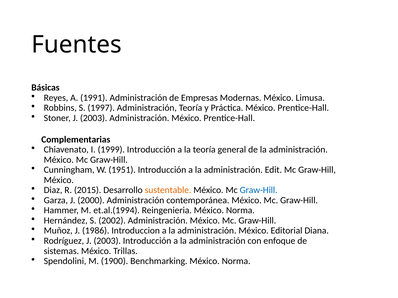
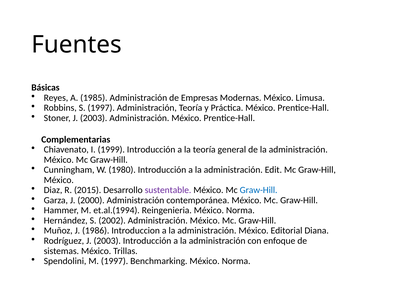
1991: 1991 -> 1985 (94, 98)
1951: 1951 -> 1980 (122, 170)
sustentable colour: orange -> purple (168, 190)
M 1900: 1900 -> 1997 (115, 261)
